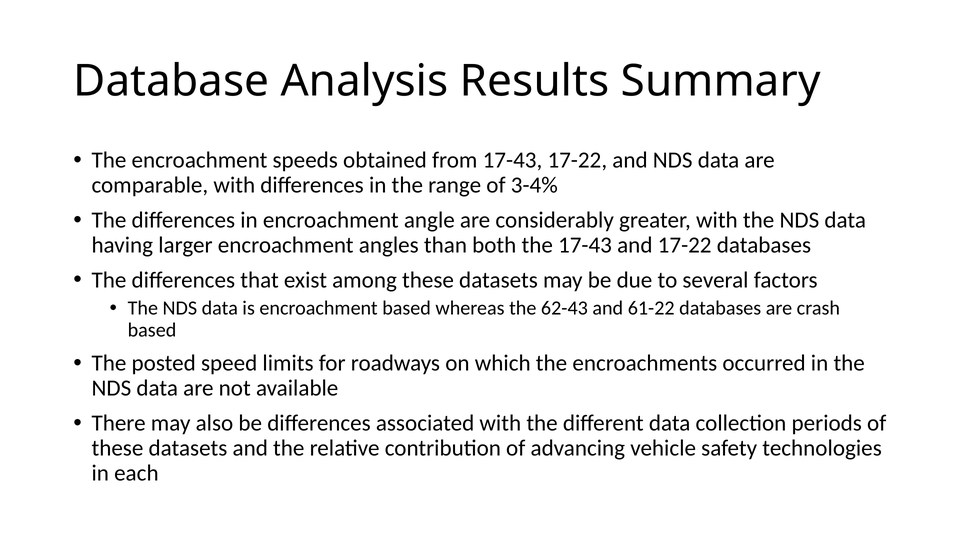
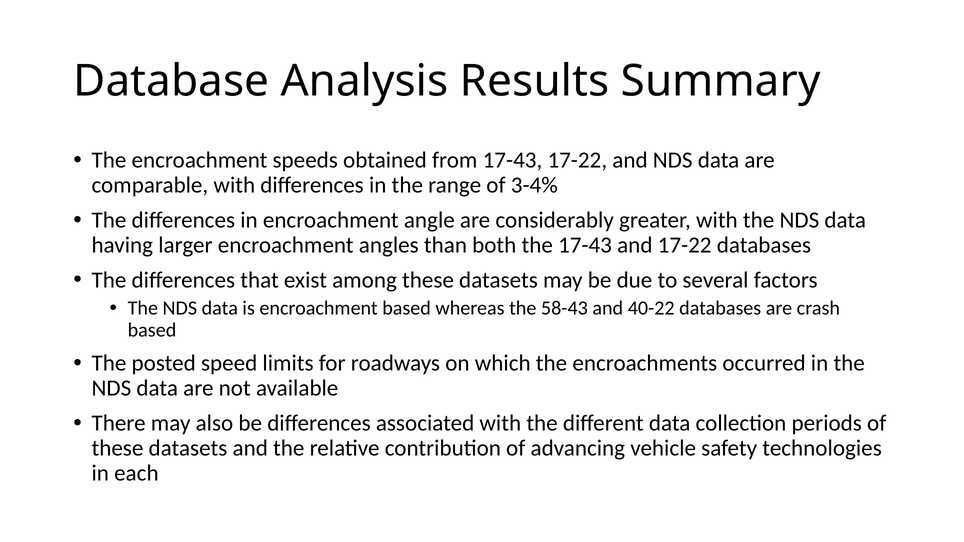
62-43: 62-43 -> 58-43 (564, 308)
61-22: 61-22 -> 40-22 (651, 308)
